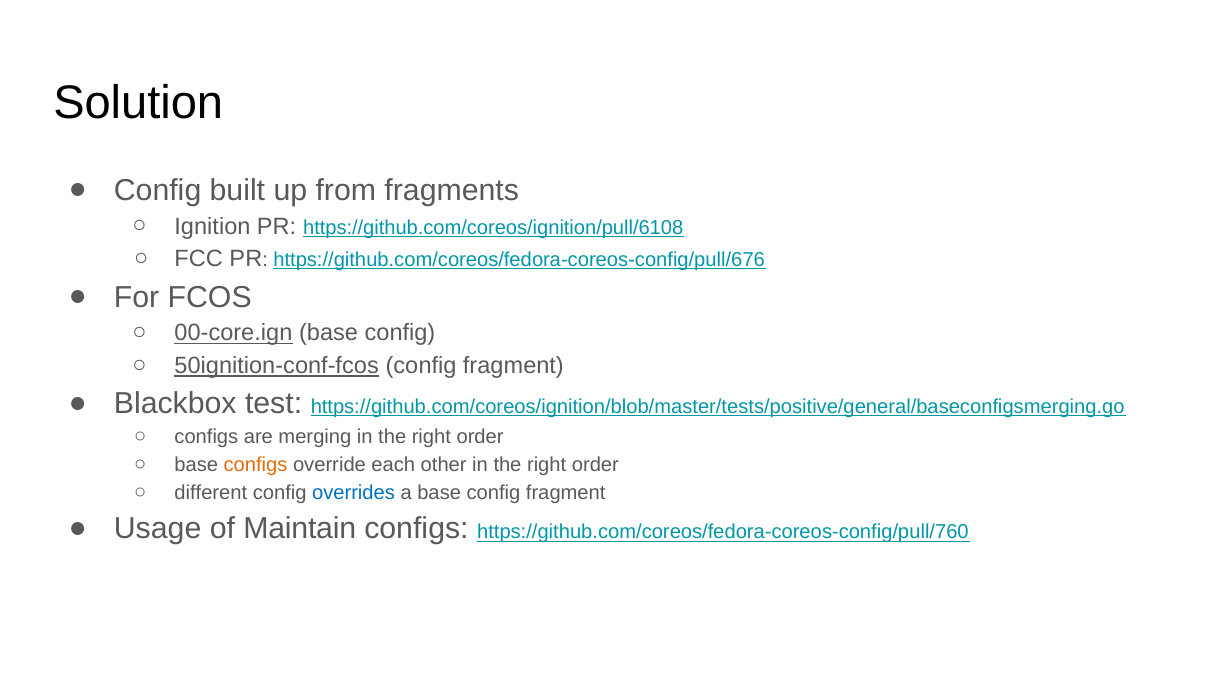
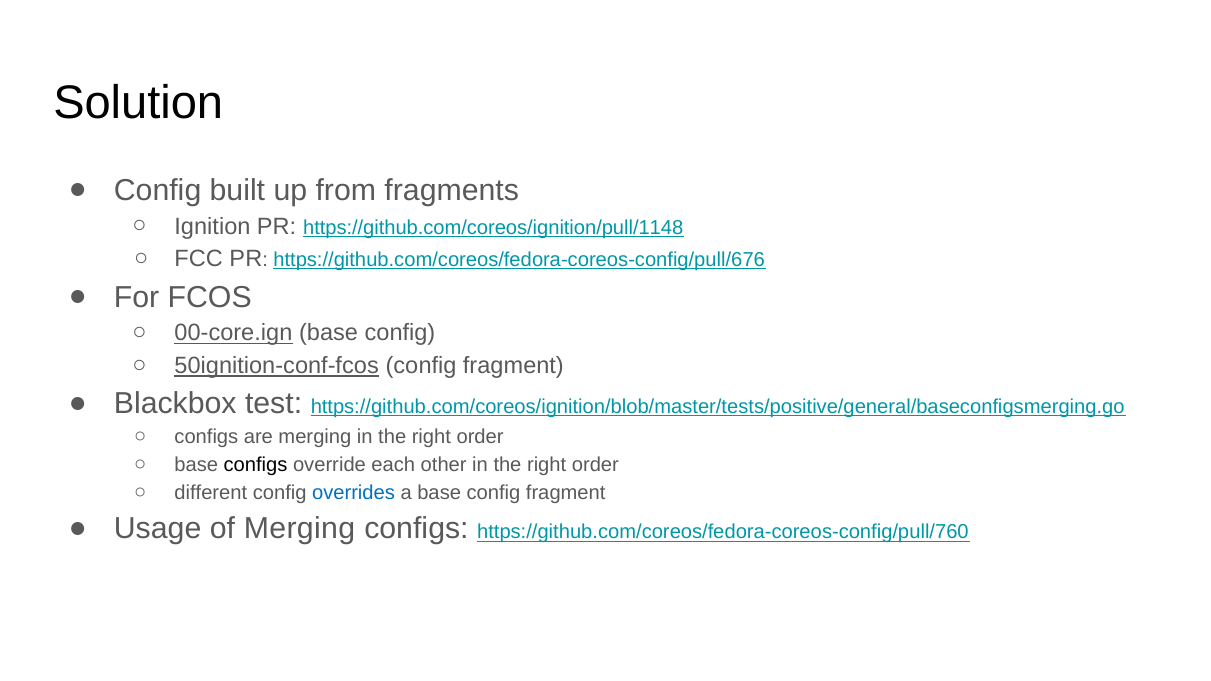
https://github.com/coreos/ignition/pull/6108: https://github.com/coreos/ignition/pull/6108 -> https://github.com/coreos/ignition/pull/1148 (493, 228)
configs colour: orange -> black (256, 465)
of Maintain: Maintain -> Merging (300, 529)
